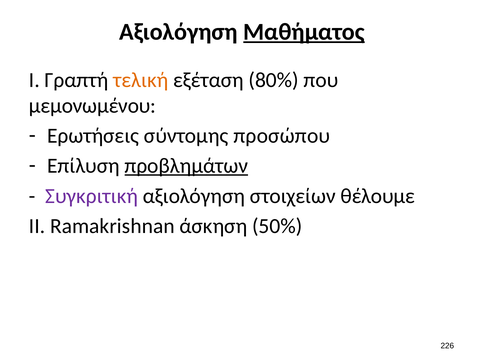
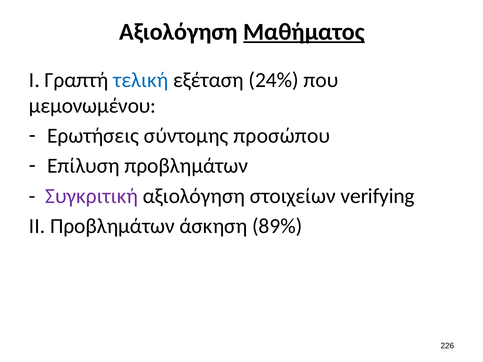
τελική colour: orange -> blue (141, 80)
80%: 80% -> 24% (274, 80)
προβλημάτων underline: present -> none (186, 166)
θέλουμε: θέλουμε -> verifying (378, 196)
ΙΙ Ramakrishnan: Ramakrishnan -> Προβλημάτων (112, 226)
50%: 50% -> 89% (277, 226)
